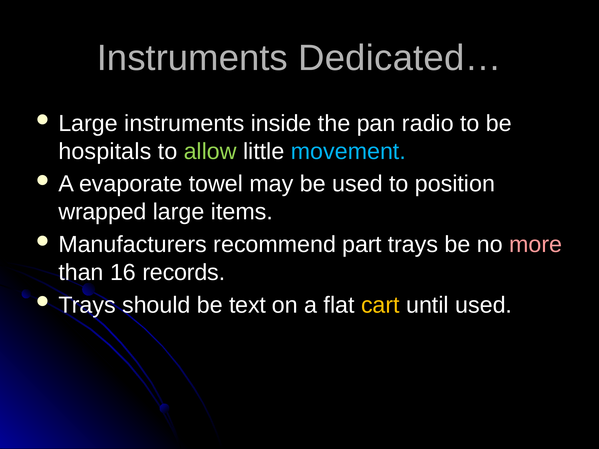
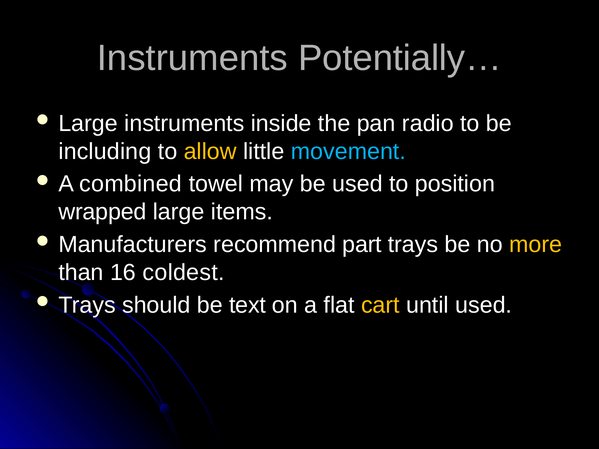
Dedicated…: Dedicated… -> Potentially… (400, 58)
hospitals: hospitals -> including (105, 151)
allow colour: light green -> yellow (210, 151)
evaporate: evaporate -> combined (131, 184)
more colour: pink -> yellow (536, 245)
records: records -> coldest (184, 273)
